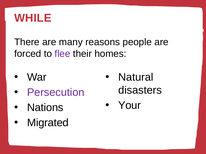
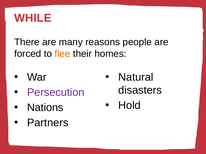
flee colour: purple -> orange (62, 54)
Your: Your -> Hold (129, 106)
Migrated: Migrated -> Partners (48, 123)
